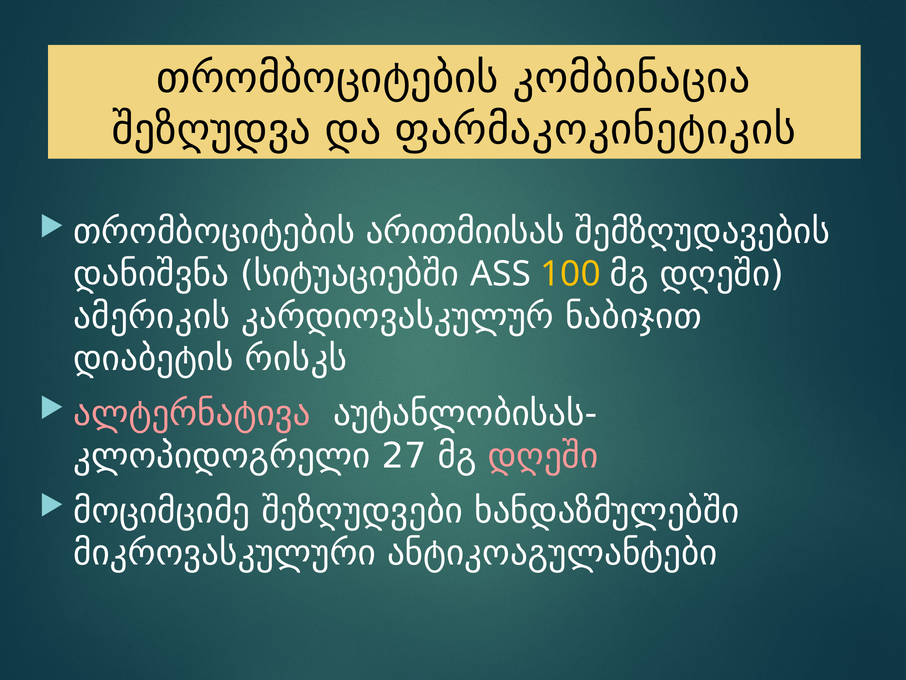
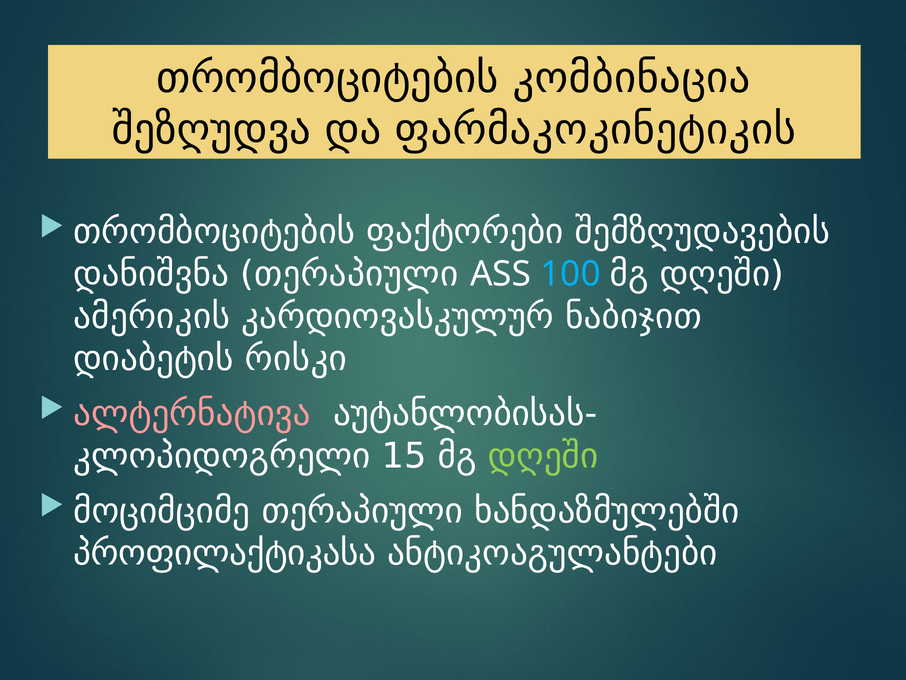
არითმიისას: არითმიისას -> ფაქტორები (465, 232)
დანიშვნა სიტუაციებში: სიტუაციებში -> თერაპიული (349, 274)
100 colour: yellow -> light blue (571, 274)
რისკს: რისკს -> რისკი (296, 358)
27: 27 -> 15 (404, 456)
დღეში colour: pink -> light green (543, 456)
მოციმციმე შეზღუდვები: შეზღუდვები -> თერაპიული (362, 511)
მიკროვასკულური: მიკროვასკულური -> პროფილაქტიკასა (225, 553)
